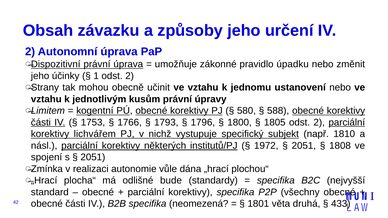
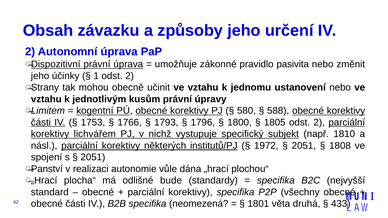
úpadku: úpadku -> pasivita (293, 64)
Zmínka: Zmínka -> Panství (47, 169)
